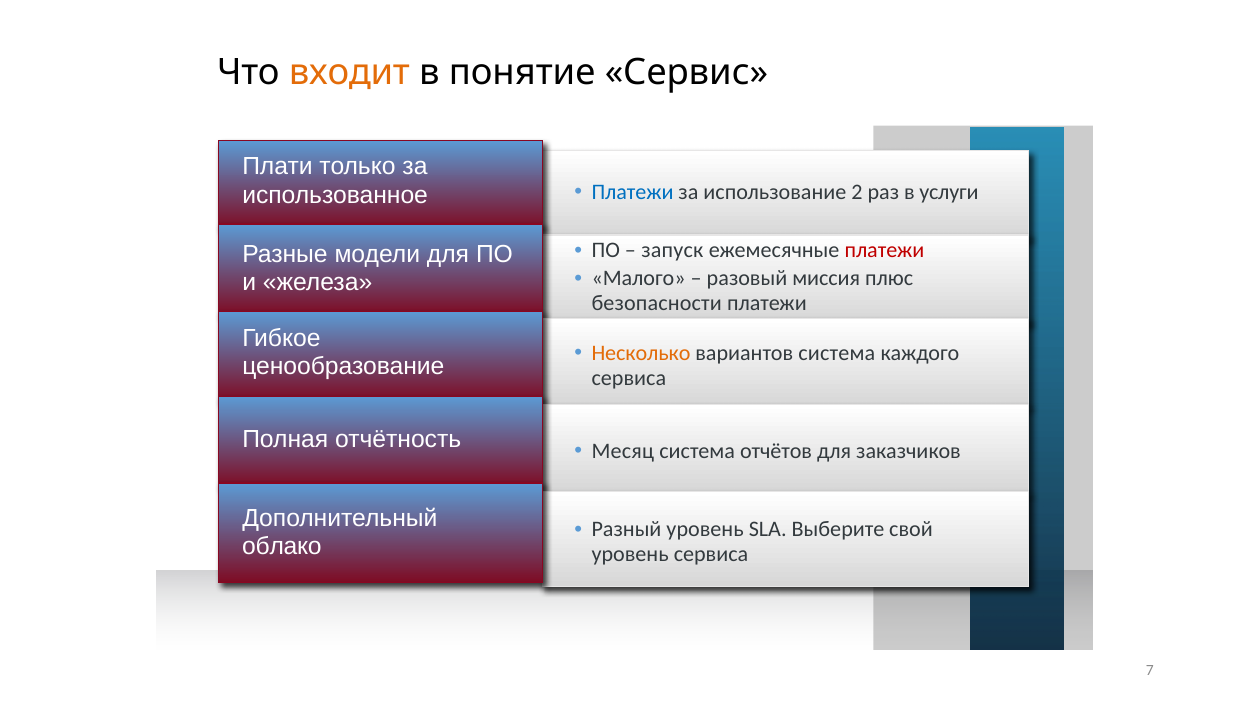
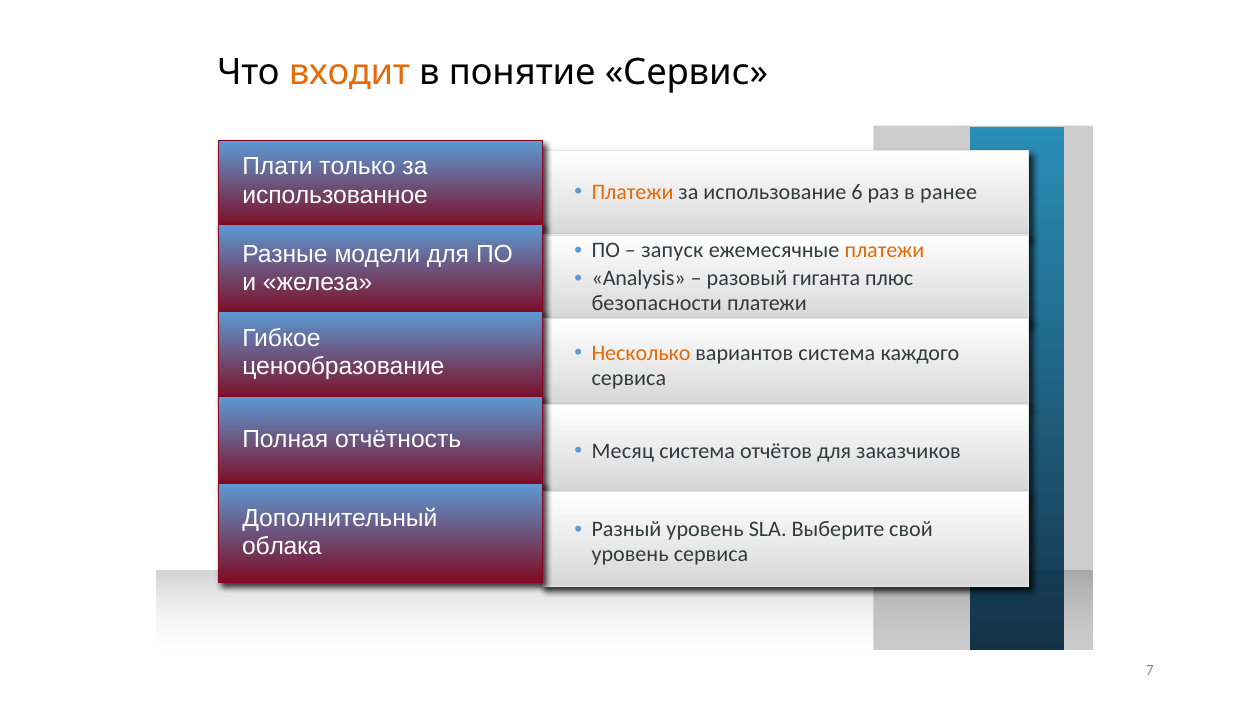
Платежи colour: blue -> orange (633, 192)
2: 2 -> 6 (857, 192)
услуги: услуги -> ранее (949, 192)
платежи colour: red -> orange (884, 251)
Малого: Малого -> Analysis (639, 279)
миссия: миссия -> гиганта (826, 279)
облако: облако -> облака (282, 547)
